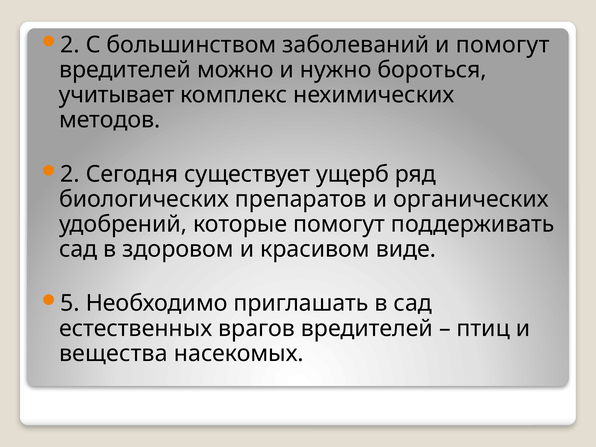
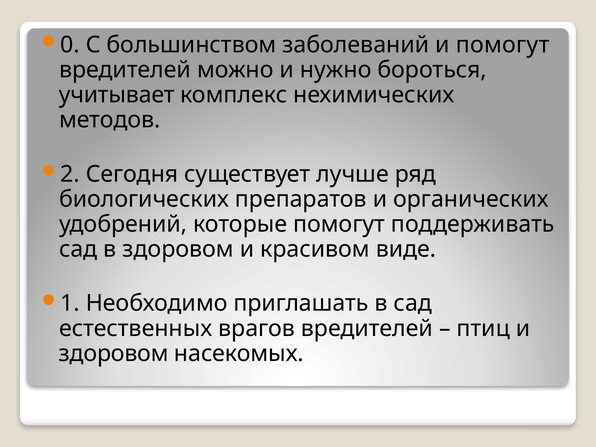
2: 2 -> 0 (70, 45)
ущерб: ущерб -> лучше (353, 174)
5: 5 -> 1 (70, 303)
вещества: вещества -> здоровом (114, 353)
